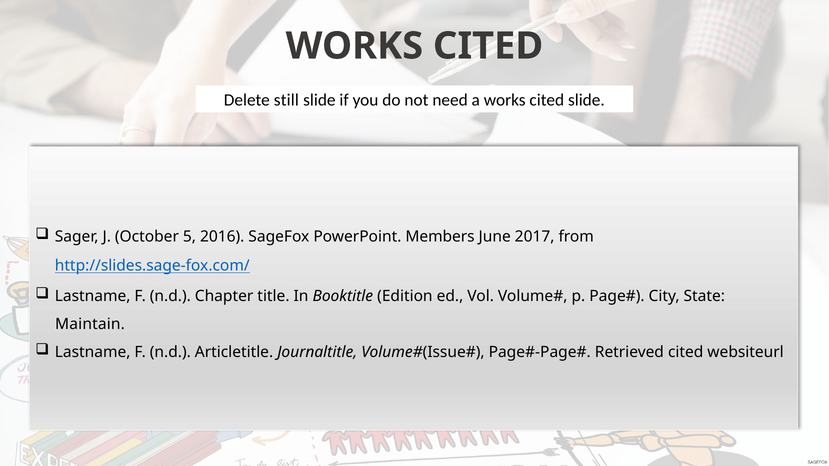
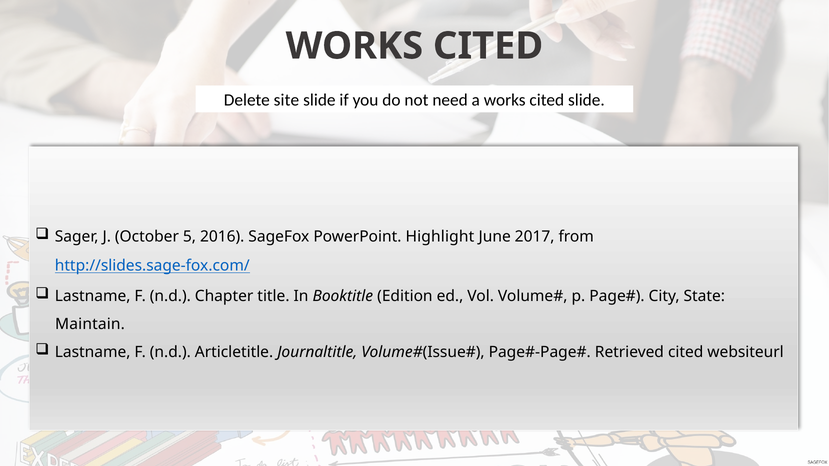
still: still -> site (286, 100)
Members: Members -> Highlight (440, 237)
